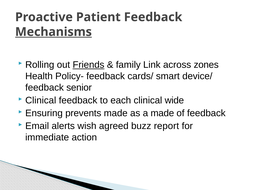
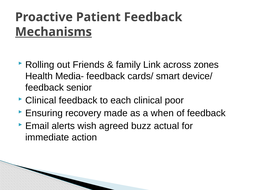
Friends underline: present -> none (89, 65)
Policy-: Policy- -> Media- (70, 76)
wide: wide -> poor (174, 100)
prevents: prevents -> recovery (83, 113)
a made: made -> when (162, 113)
report: report -> actual (167, 126)
